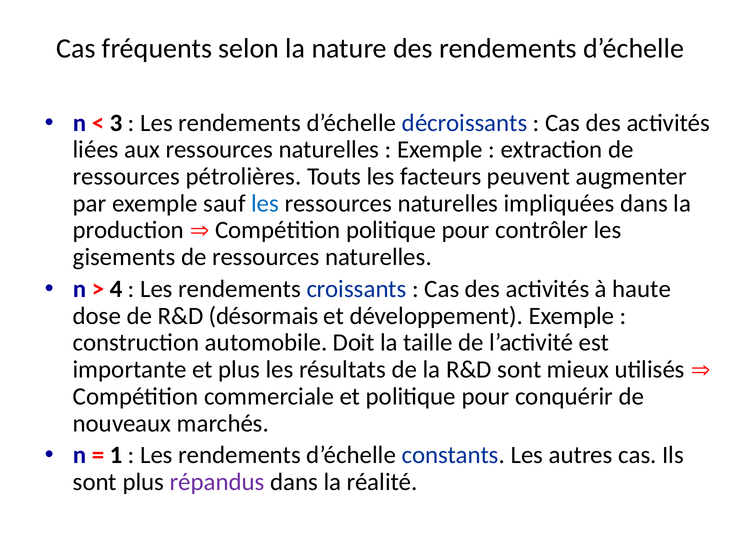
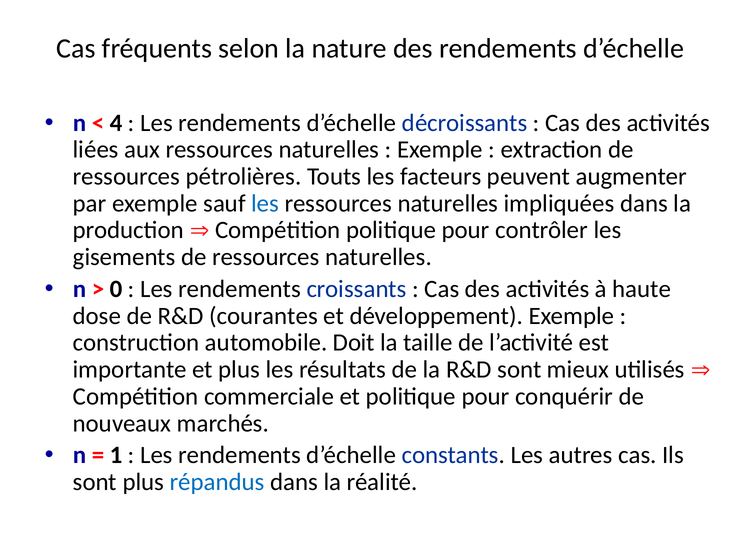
3: 3 -> 4 (116, 123)
4: 4 -> 0 (116, 289)
désormais: désormais -> courantes (264, 316)
répandus colour: purple -> blue (217, 482)
